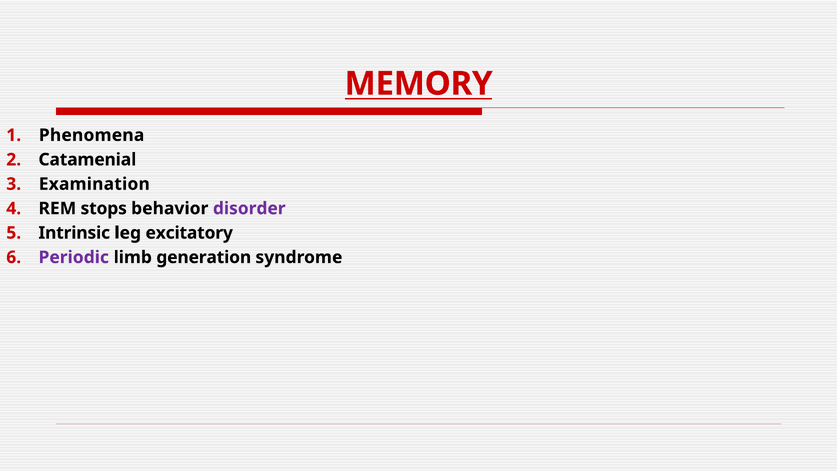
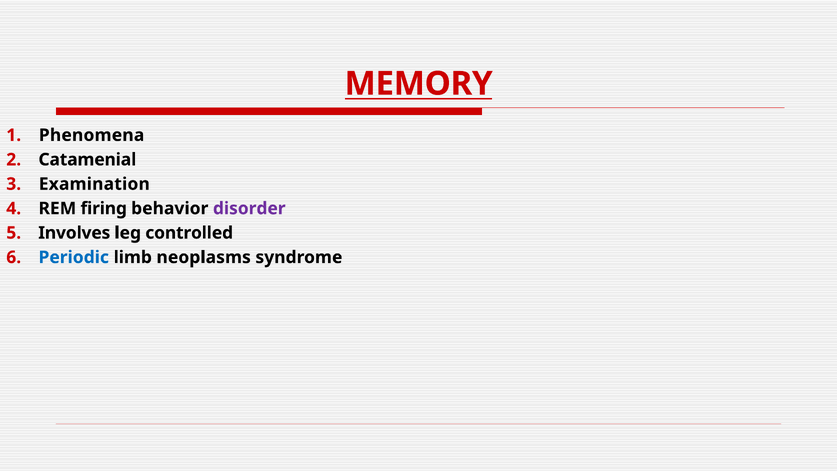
stops: stops -> firing (104, 208)
Intrinsic: Intrinsic -> Involves (74, 233)
excitatory: excitatory -> controlled (189, 233)
Periodic colour: purple -> blue (74, 257)
generation: generation -> neoplasms (204, 257)
